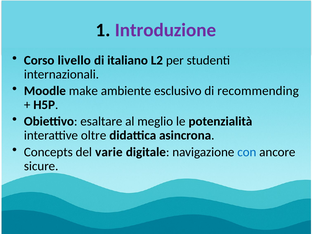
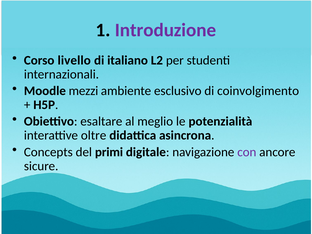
make: make -> mezzi (83, 91)
recommending: recommending -> coinvolgimento (258, 91)
varie: varie -> primi (109, 152)
con colour: blue -> purple (247, 152)
